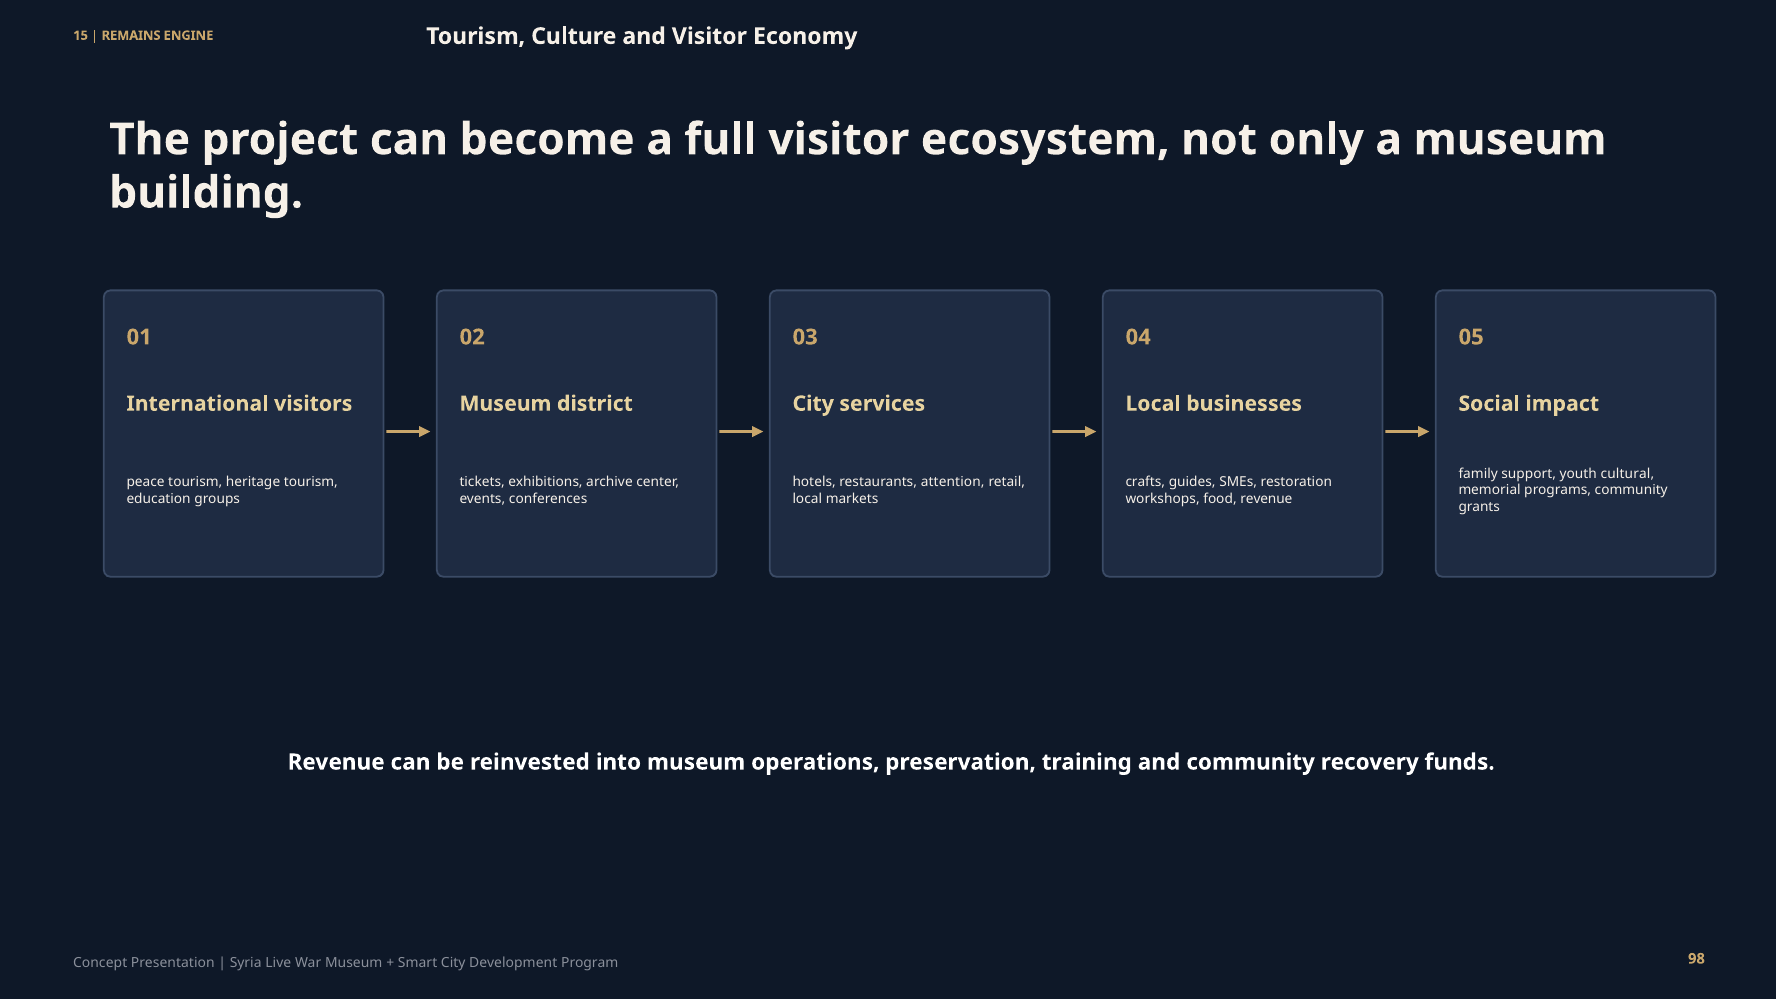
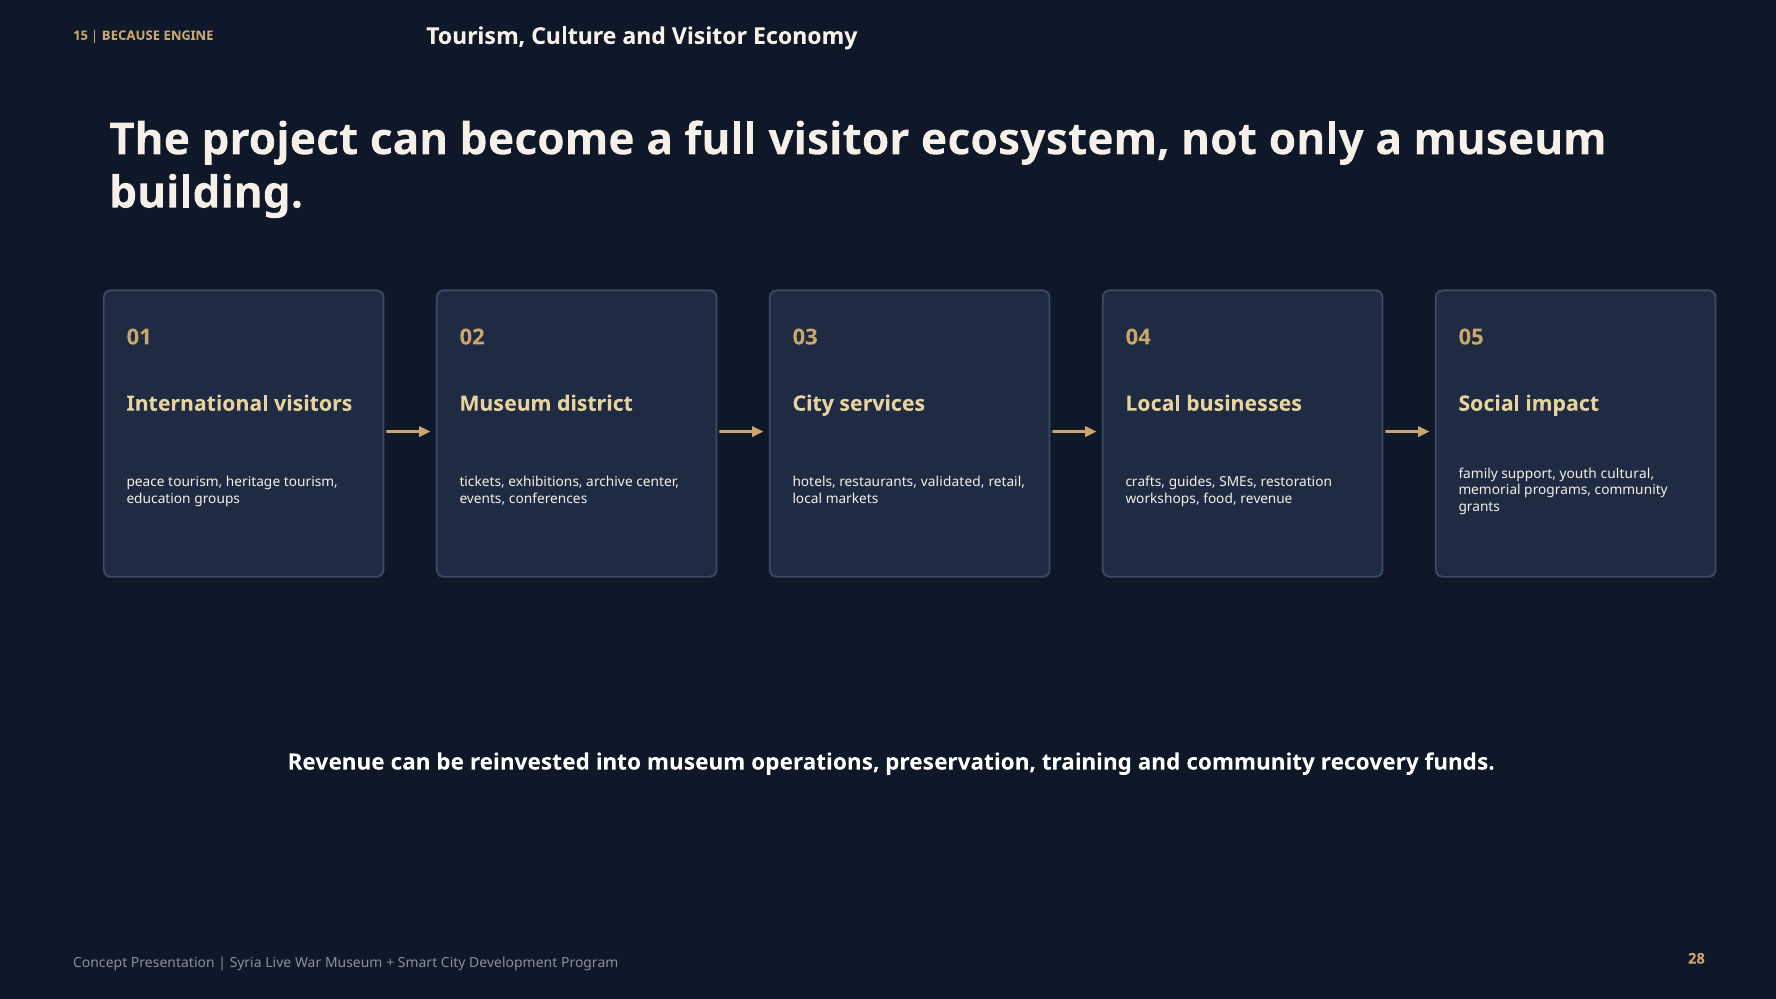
REMAINS: REMAINS -> BECAUSE (131, 35)
attention: attention -> validated (953, 482)
98: 98 -> 28 (1696, 959)
